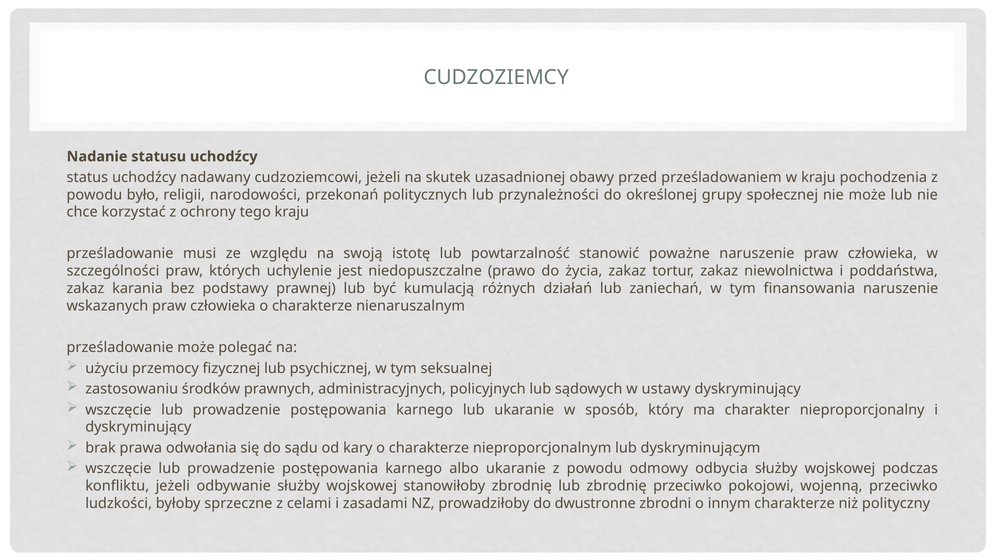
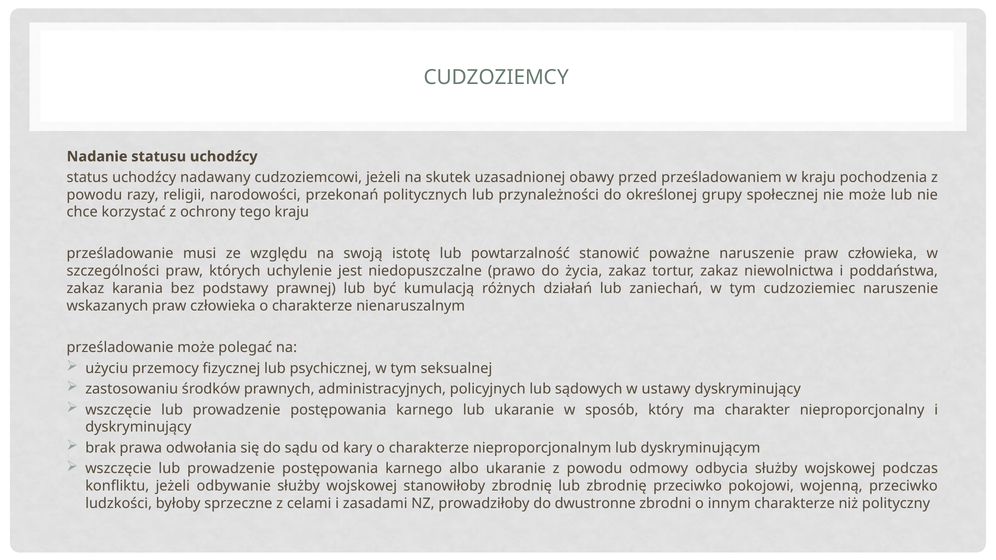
było: było -> razy (143, 195)
finansowania: finansowania -> cudzoziemiec (809, 289)
